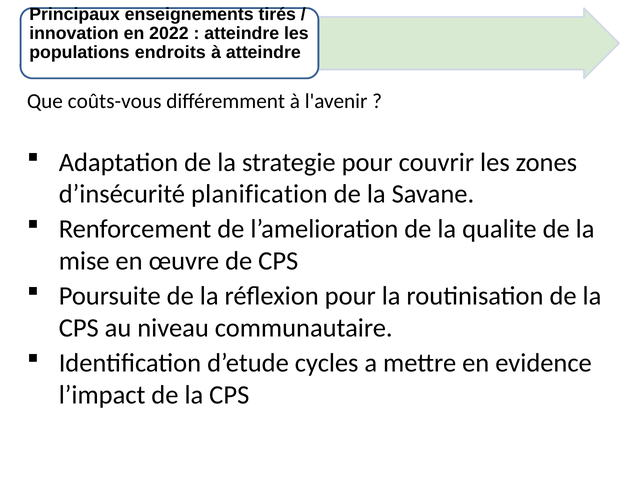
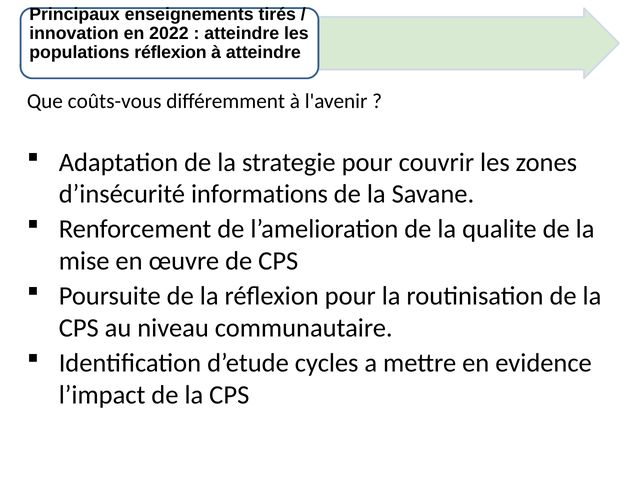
populations endroits: endroits -> réflexion (170, 53)
planification: planification -> informations (260, 194)
